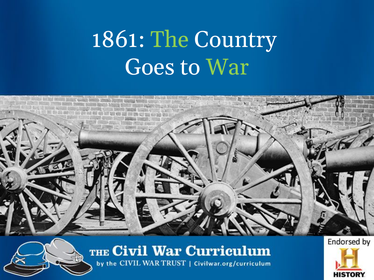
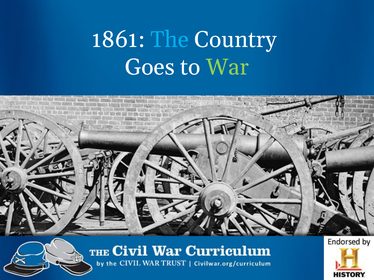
The colour: light green -> light blue (170, 40)
